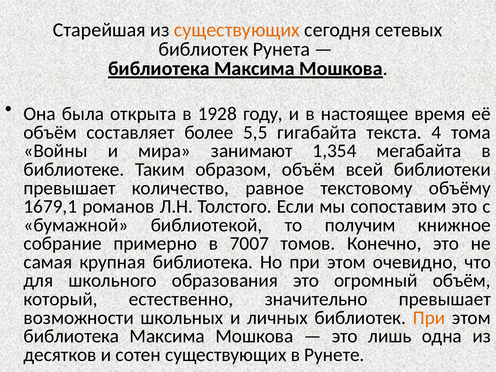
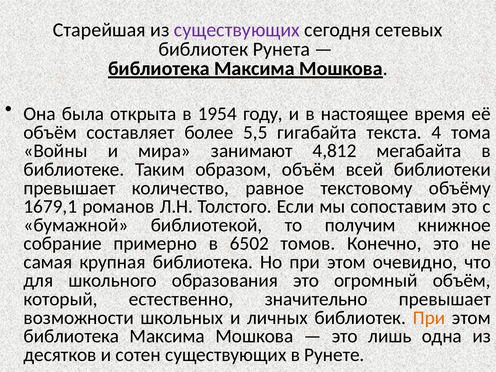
существующих colour: orange -> purple (237, 30)
1928: 1928 -> 1954 (217, 114)
1,354: 1,354 -> 4,812 (335, 151)
7007: 7007 -> 6502 (249, 244)
